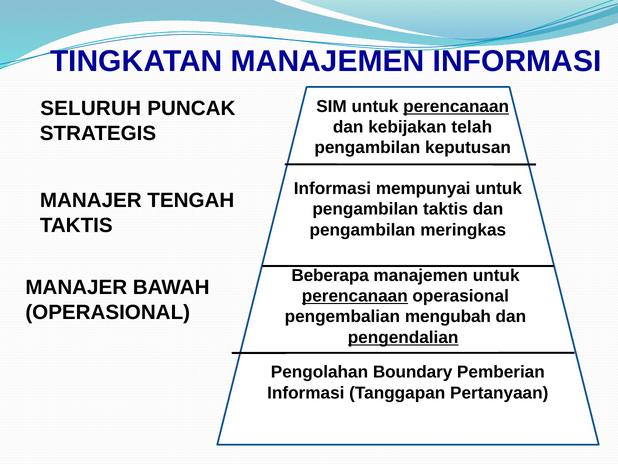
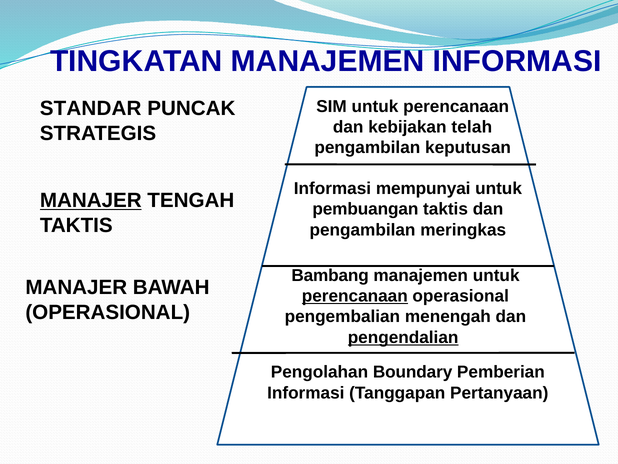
perencanaan underline: present -> none (456, 106)
SELURUH: SELURUH -> STANDAR (91, 109)
MANAJER underline: none -> present (91, 200)
pengambilan: pengambilan -> pembuangan (365, 209)
Beberapa: Beberapa -> Bambang (330, 275)
mengubah: mengubah -> menengah (448, 316)
